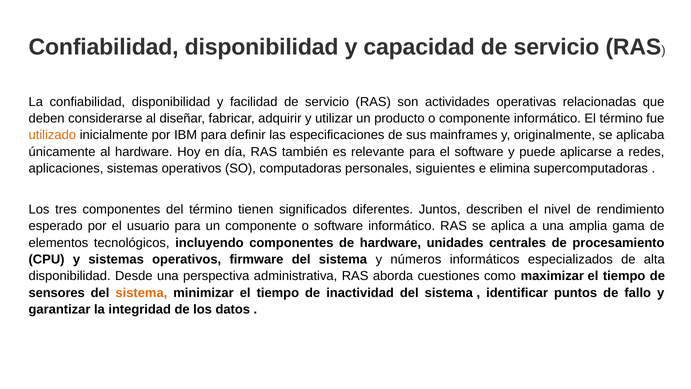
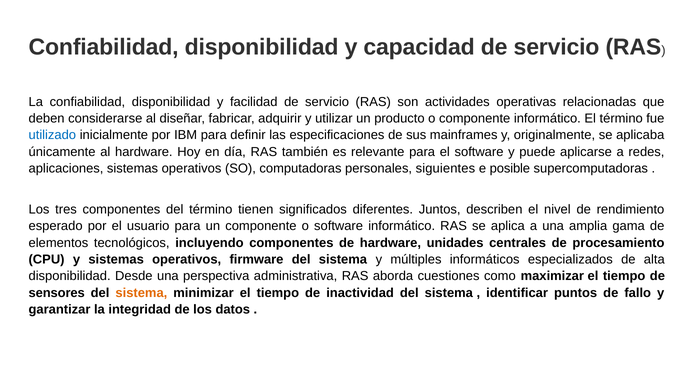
utilizado colour: orange -> blue (52, 135)
elimina: elimina -> posible (510, 168)
números: números -> múltiples (416, 259)
